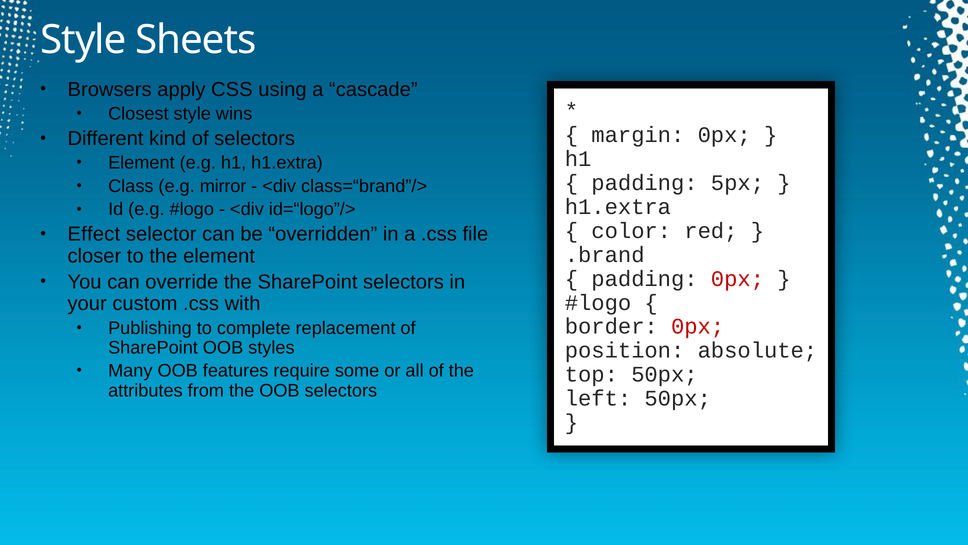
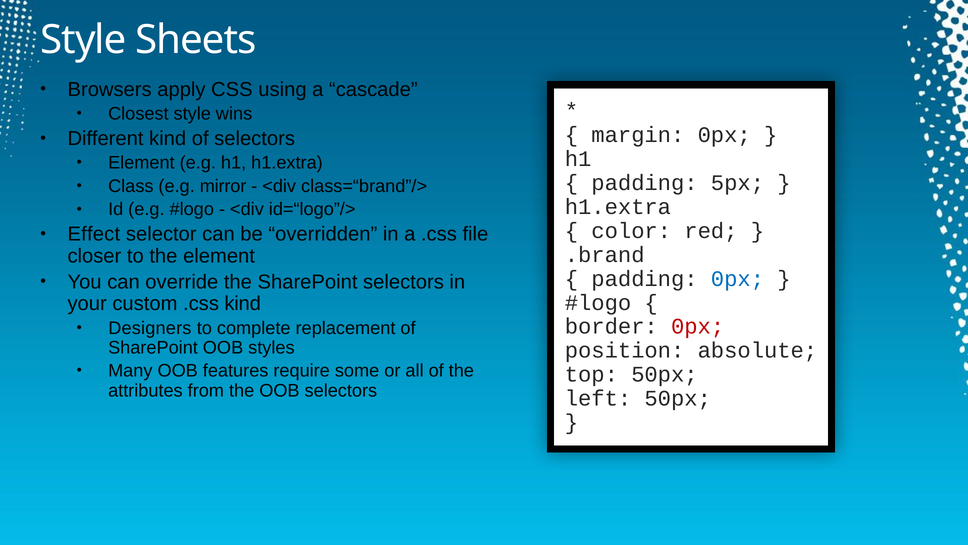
0px colour: red -> blue (737, 279)
.css with: with -> kind (243, 303)
Publishing: Publishing -> Designers (150, 328)
